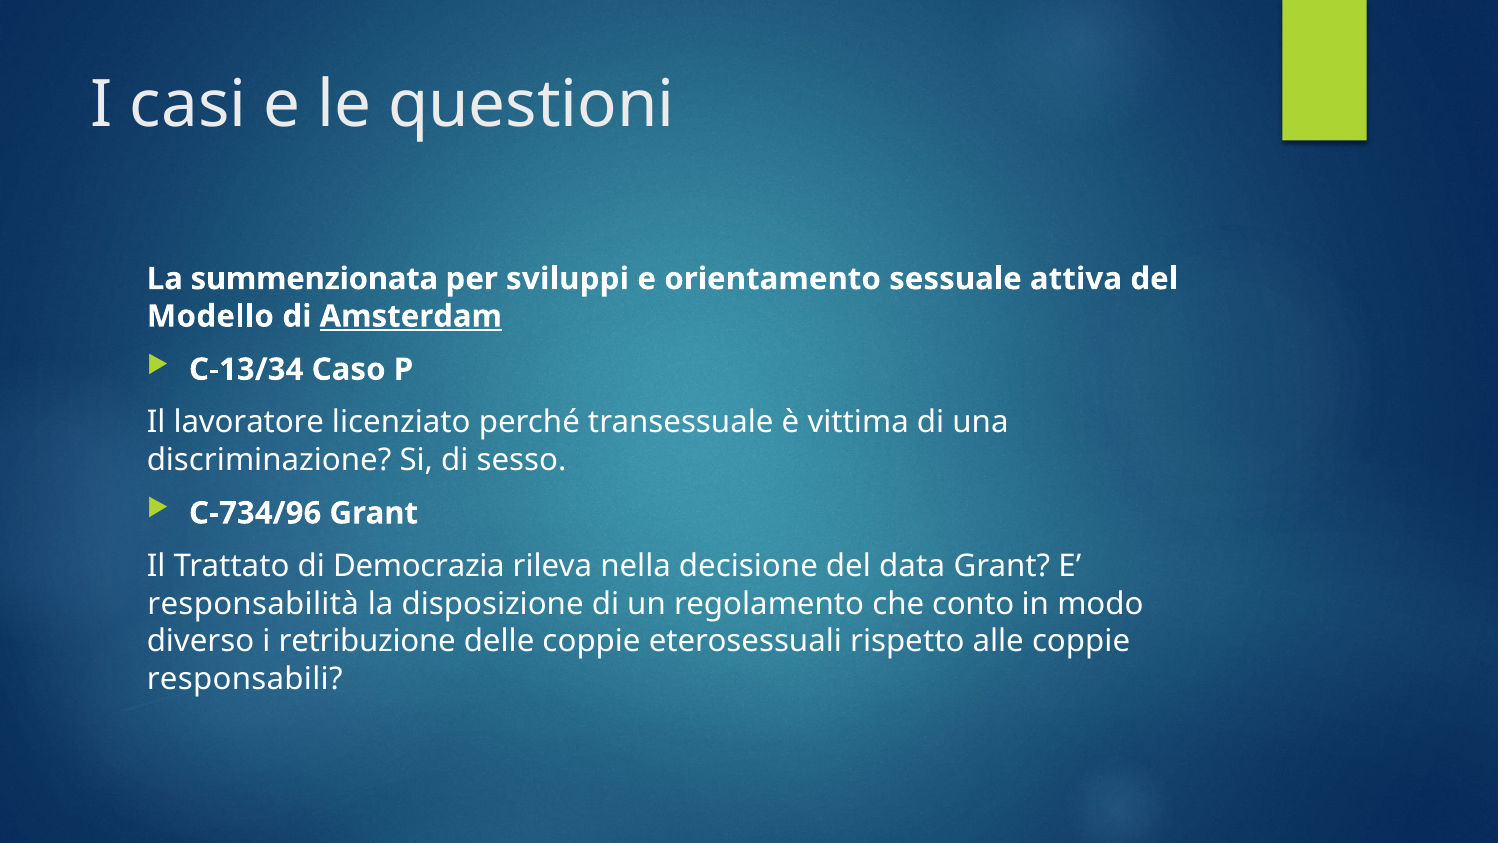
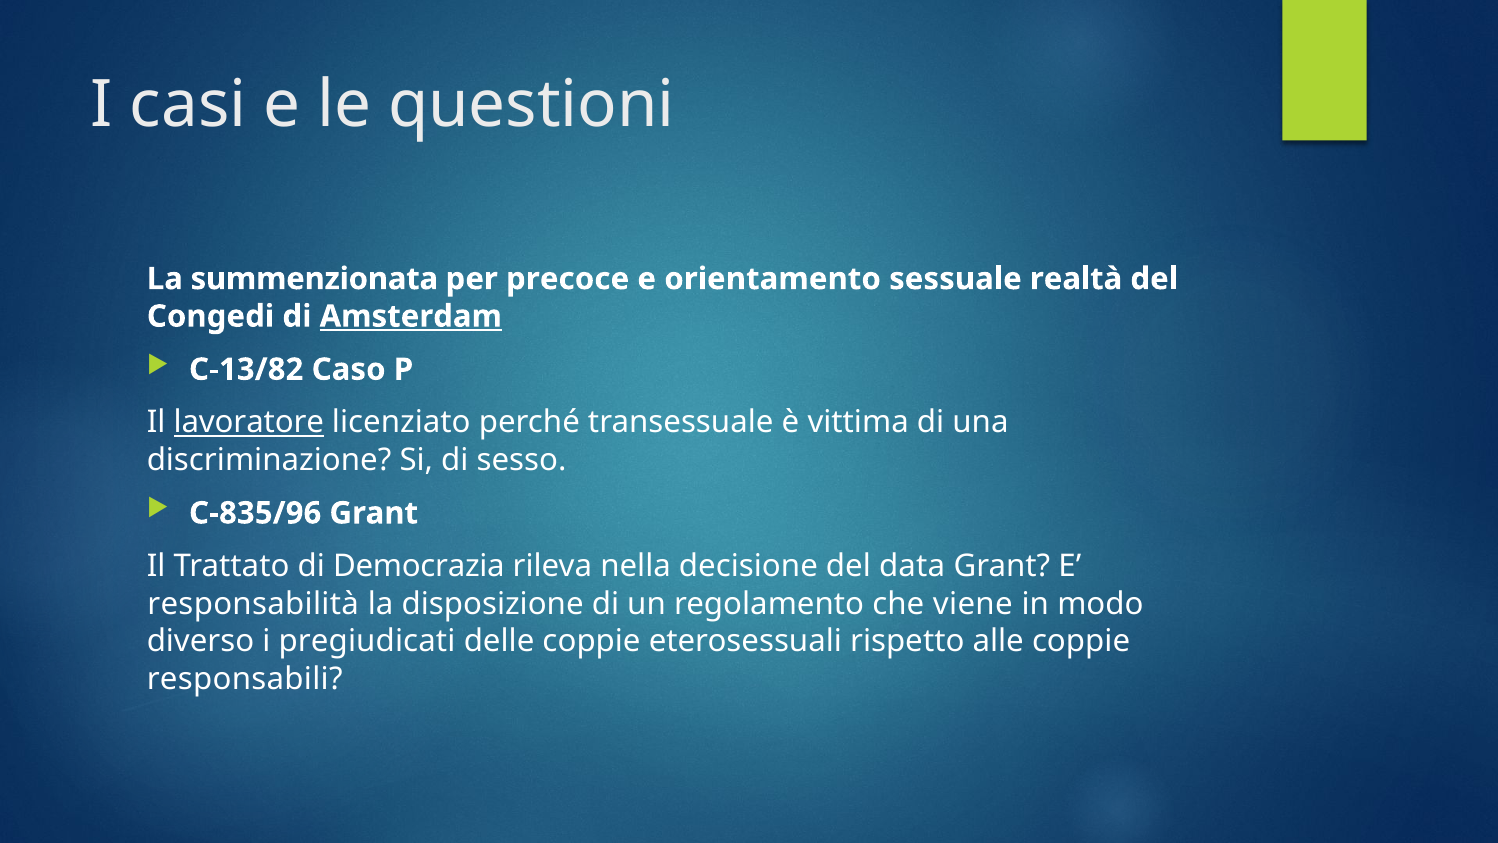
sviluppi: sviluppi -> precoce (568, 279)
attiva: attiva -> realtà (1076, 279)
Modello: Modello -> Congedi (210, 316)
C-13/34: C-13/34 -> C-13/82 (246, 369)
lavoratore underline: none -> present (249, 422)
C-734/96: C-734/96 -> C-835/96 (255, 513)
conto: conto -> viene (973, 604)
retribuzione: retribuzione -> pregiudicati (367, 641)
